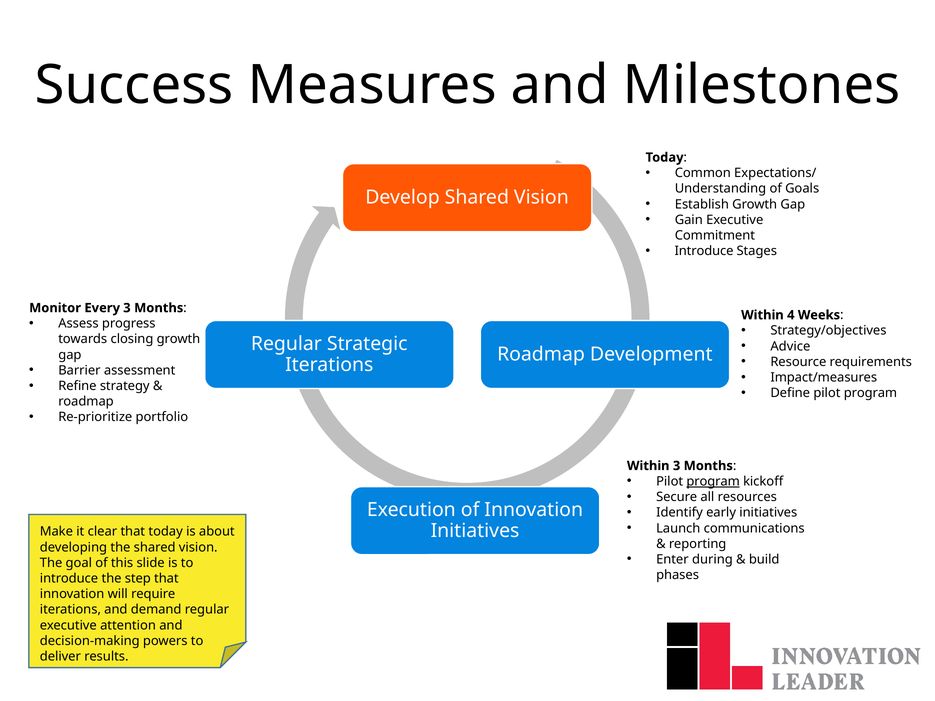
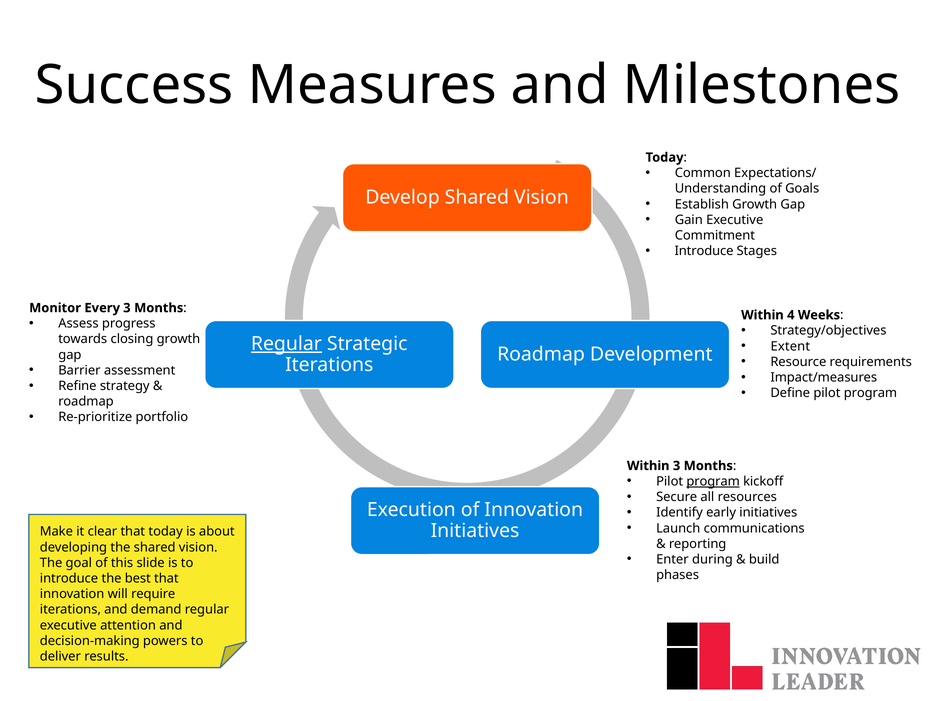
Regular underline: none -> present (286, 344)
Advice: Advice -> Extent (790, 346)
step: step -> best (138, 579)
